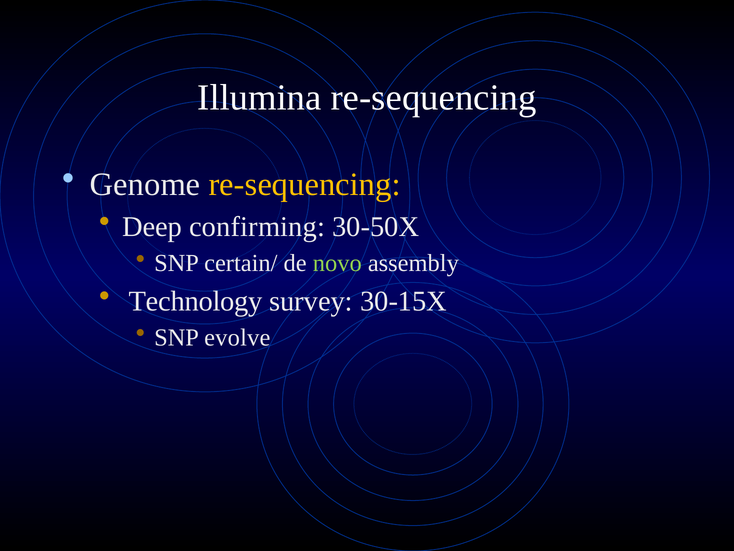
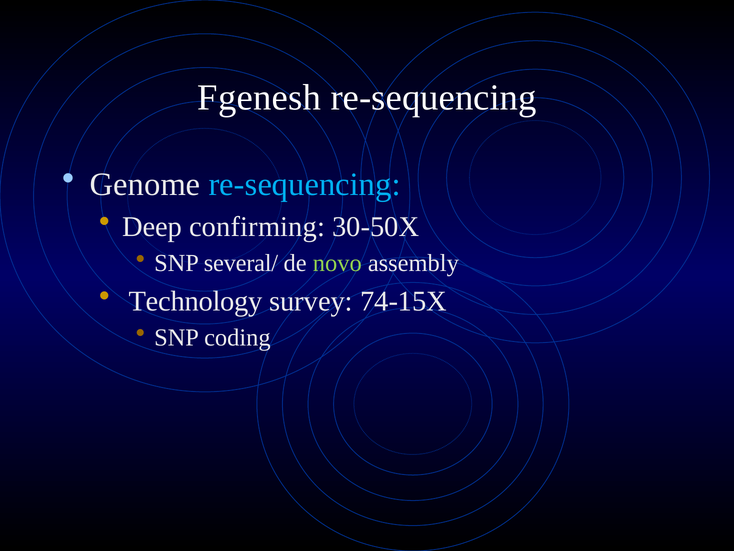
Illumina: Illumina -> Fgenesh (259, 97)
re-sequencing colour: yellow -> light blue (305, 185)
certain/: certain/ -> several/ (241, 263)
30-15X: 30-15X -> 74-15X (404, 301)
evolve: evolve -> coding (237, 337)
